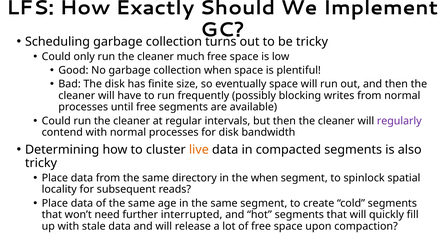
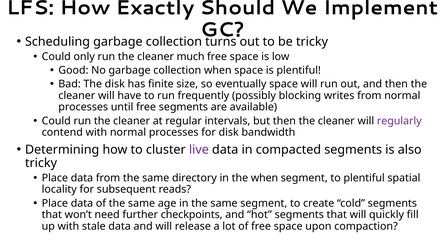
live colour: orange -> purple (199, 150)
to spinlock: spinlock -> plentiful (364, 178)
interrupted: interrupted -> checkpoints (192, 215)
